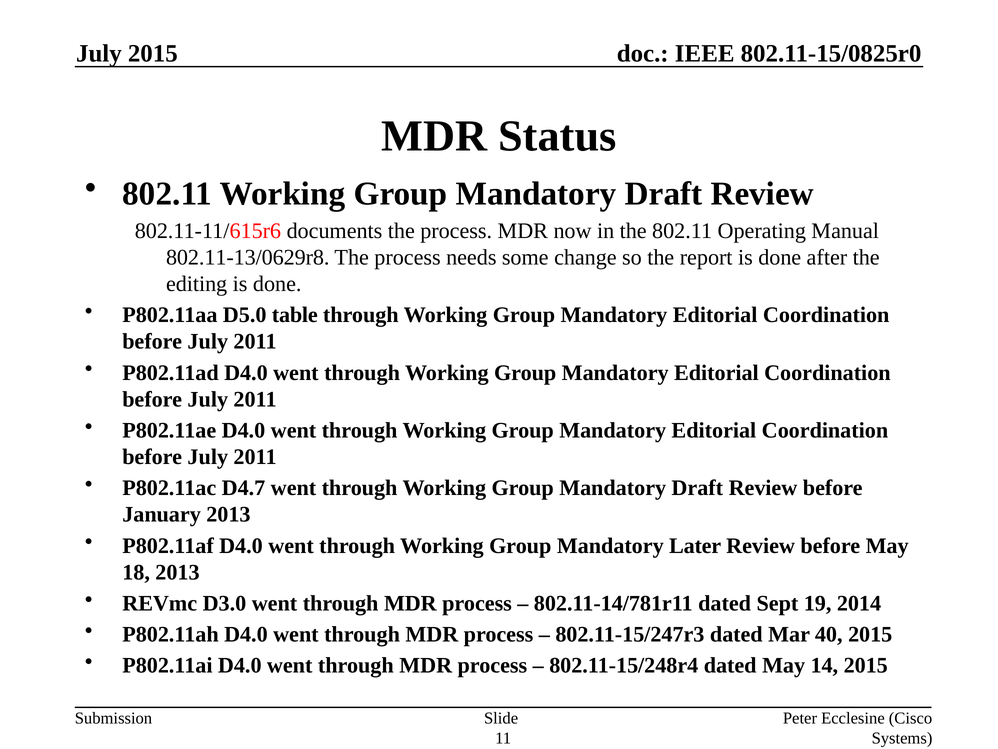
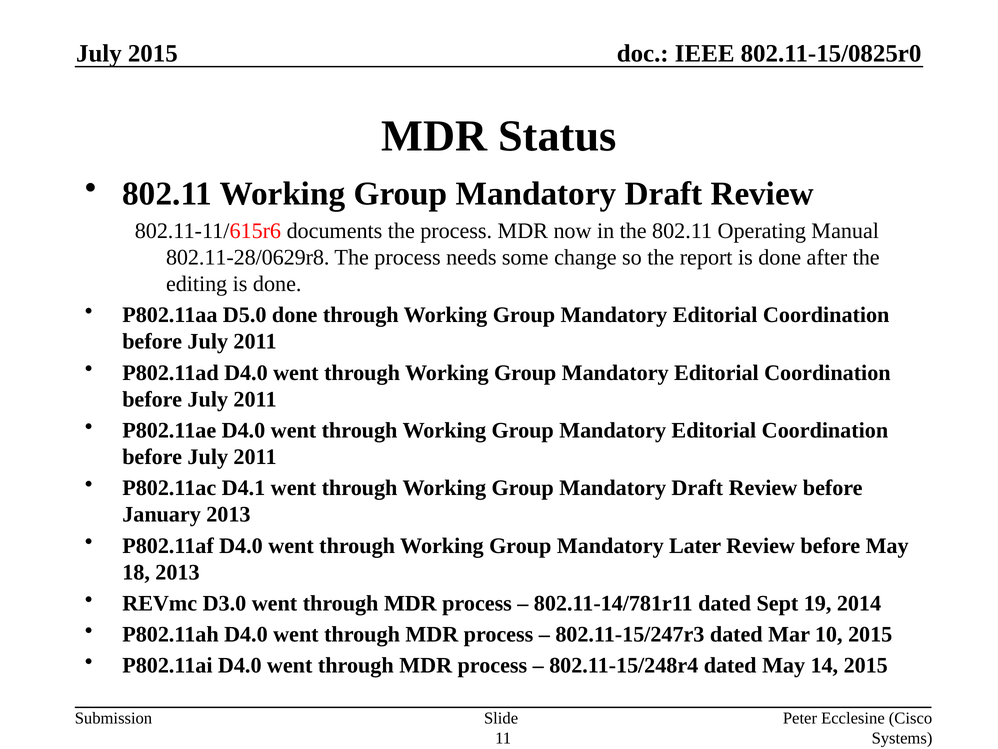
802.11-13/0629r8: 802.11-13/0629r8 -> 802.11-28/0629r8 (248, 257)
D5.0 table: table -> done (295, 315)
D4.7: D4.7 -> D4.1 (244, 488)
40: 40 -> 10 (829, 634)
